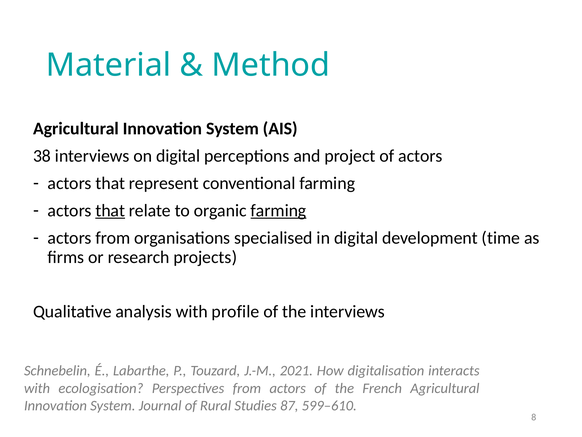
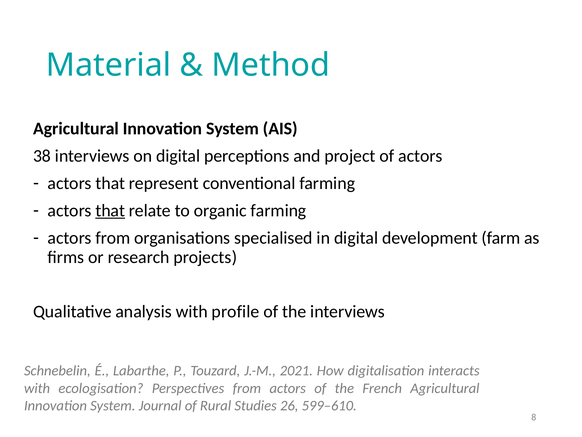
farming underline: present -> none (278, 210)
time: time -> farm (501, 238)
87: 87 -> 26 (289, 405)
